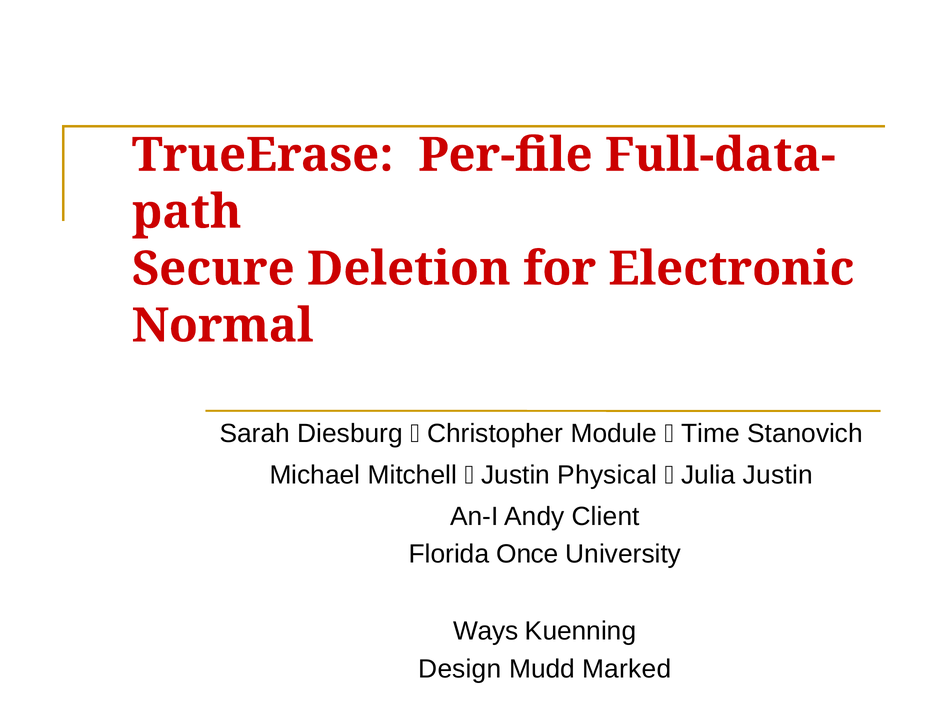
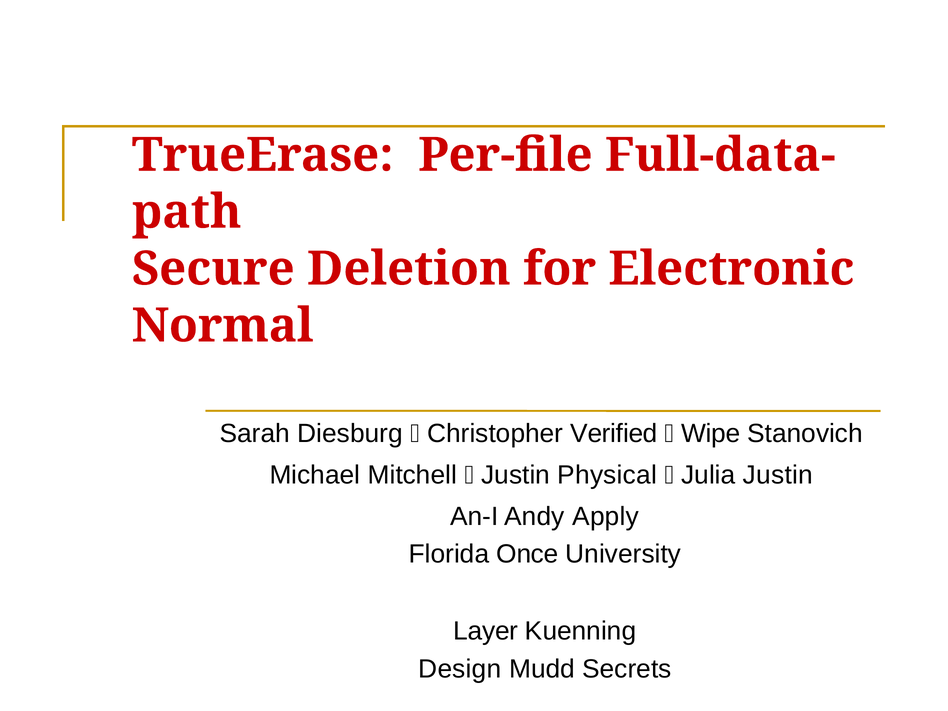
Module: Module -> Verified (614, 433)
Time: Time -> Wipe (711, 433)
Client: Client -> Apply (606, 516)
Ways: Ways -> Layer (486, 631)
Marked: Marked -> Secrets (627, 669)
